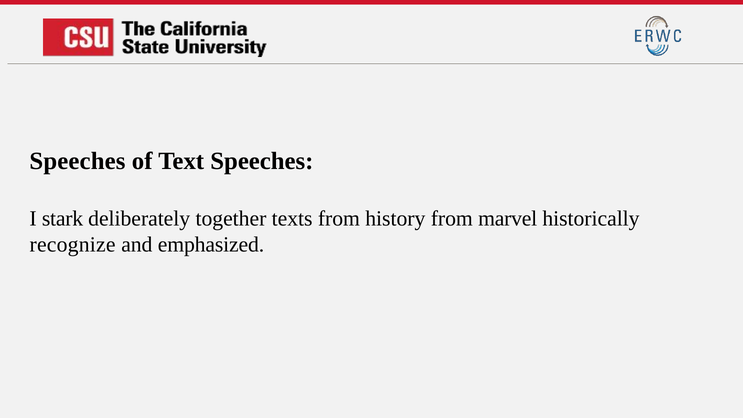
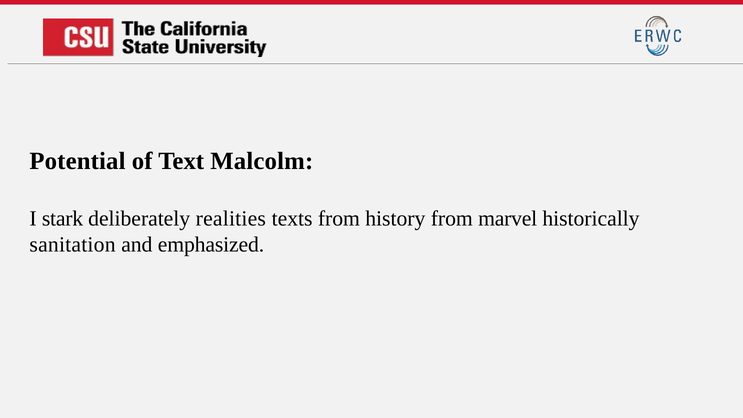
Speeches: Speeches -> Potential (77, 161)
Text Speeches: Speeches -> Malcolm (262, 161)
together: together -> realities (231, 219)
recognize: recognize -> sanitation (73, 245)
